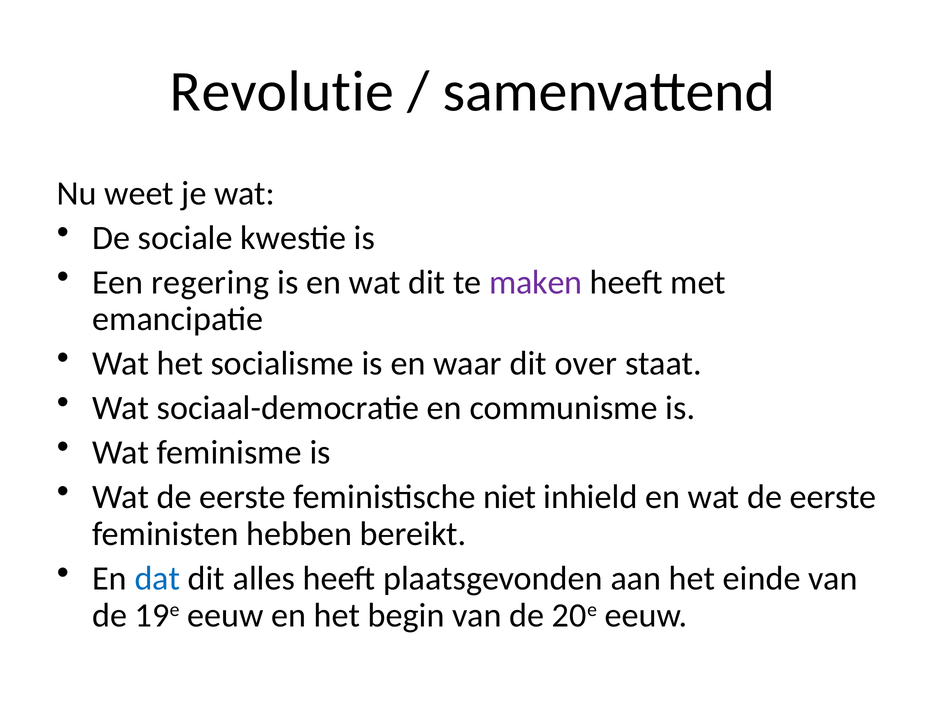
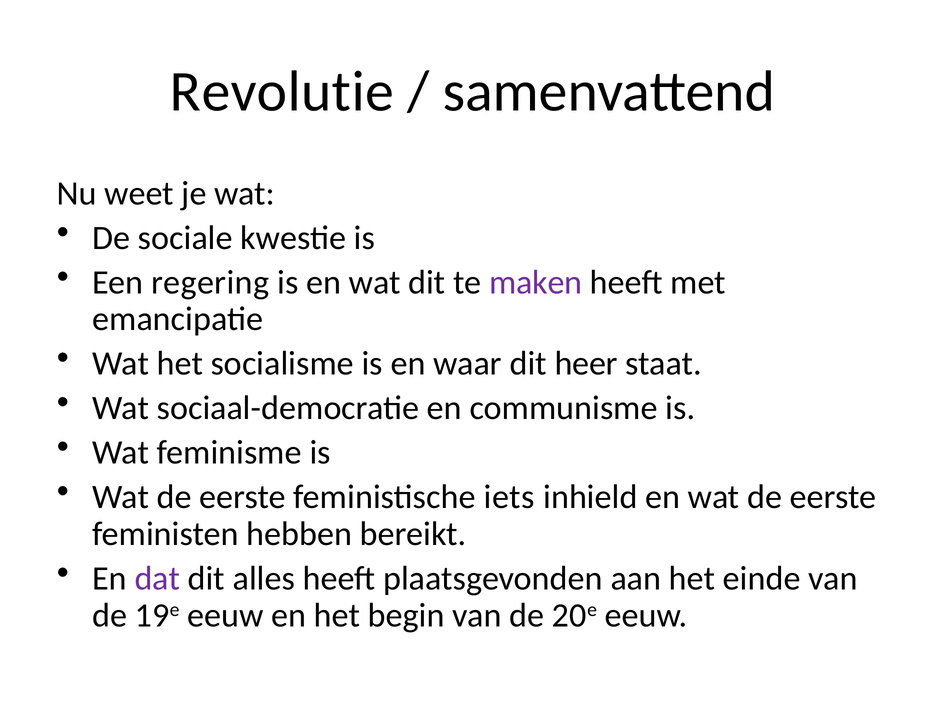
over: over -> heer (586, 363)
niet: niet -> iets (509, 497)
dat colour: blue -> purple (157, 578)
